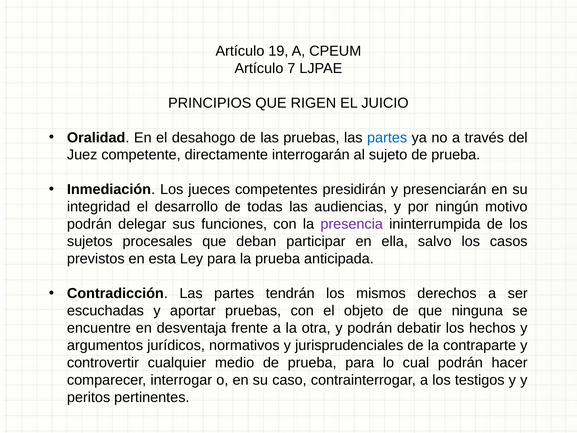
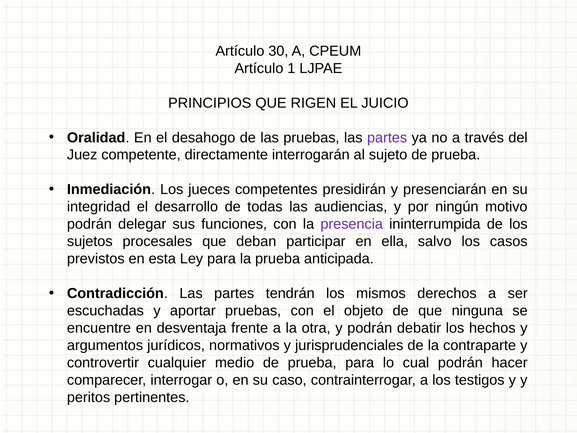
19: 19 -> 30 (278, 51)
7: 7 -> 1 (291, 68)
partes colour: blue -> purple (387, 137)
